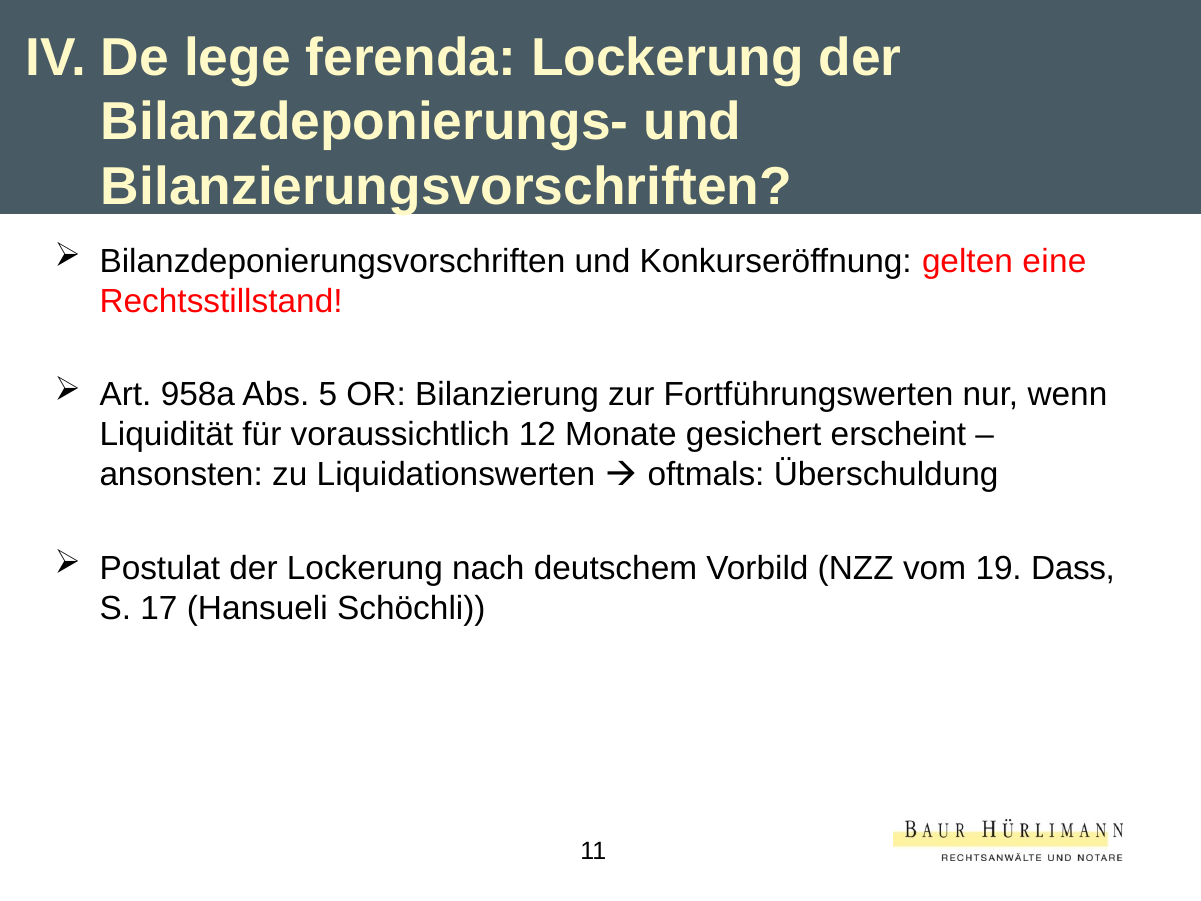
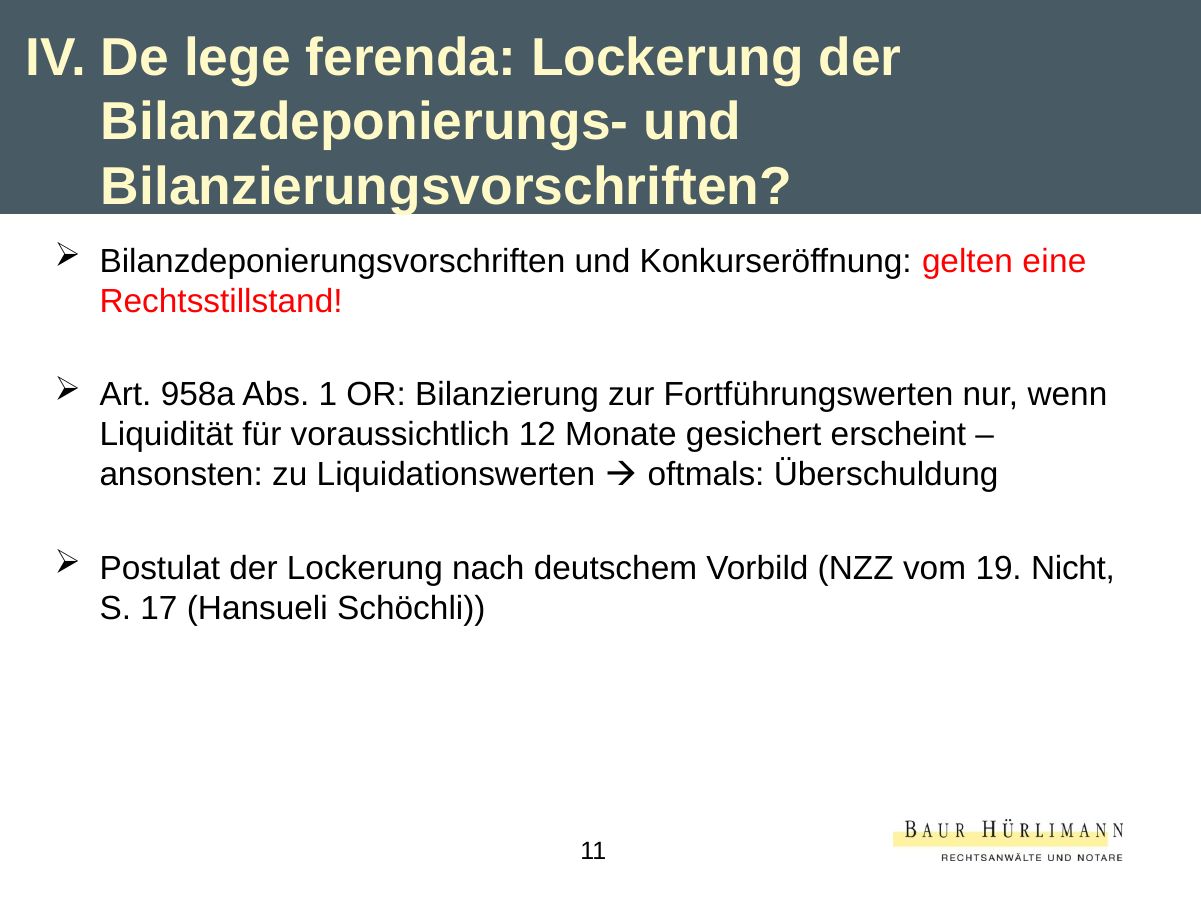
5: 5 -> 1 (328, 395)
Dass: Dass -> Nicht (1073, 568)
